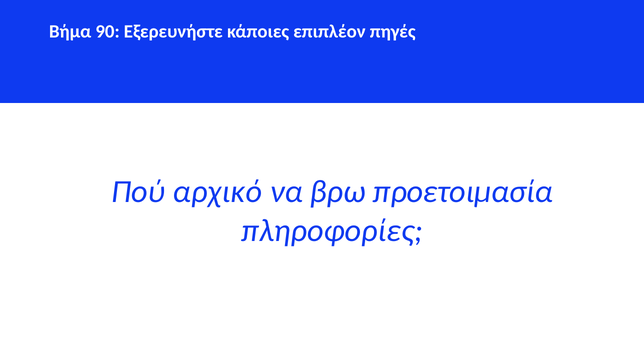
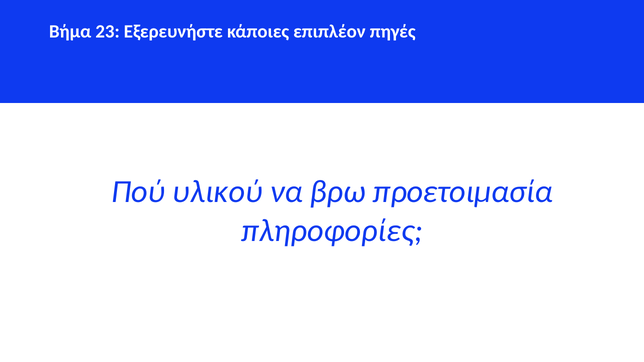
90: 90 -> 23 (108, 32)
αρχικό: αρχικό -> υλικού (218, 192)
